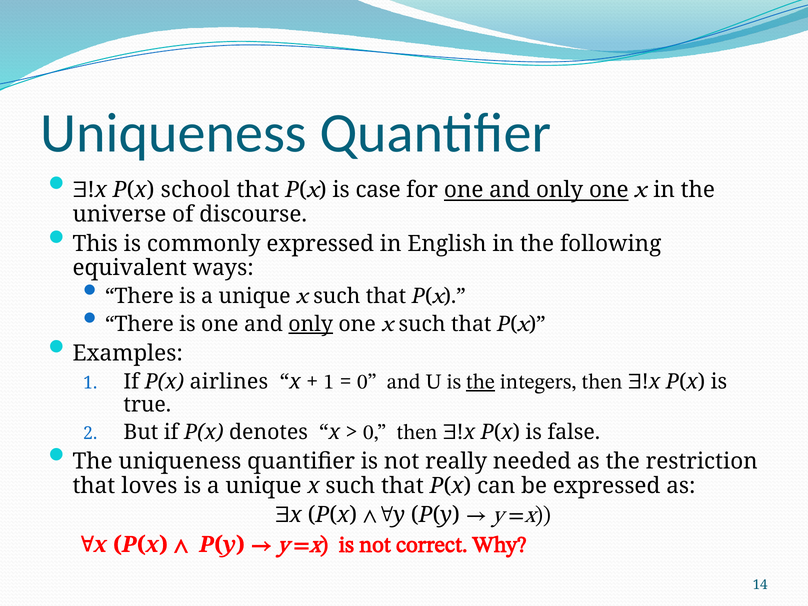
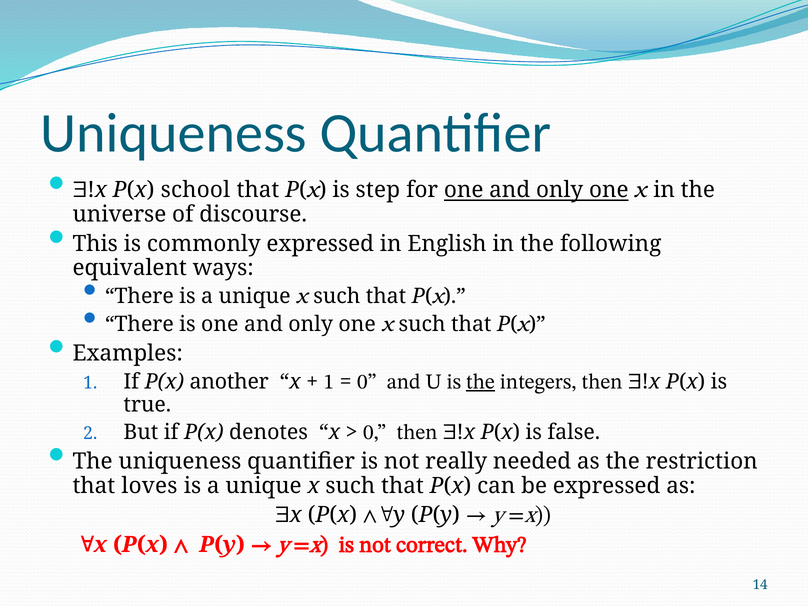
case: case -> step (378, 190)
only underline: present -> none (311, 324)
airlines: airlines -> another (229, 381)
